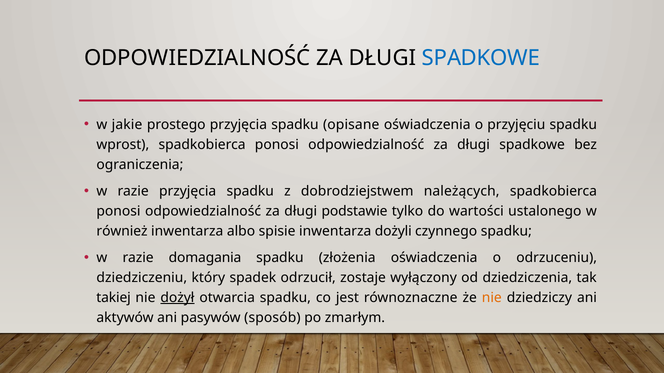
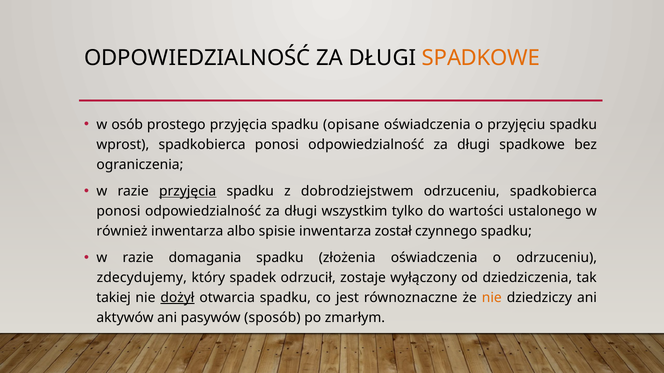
SPADKOWE colour: blue -> orange (481, 58)
jakie: jakie -> osób (127, 125)
przyjęcia underline: none -> present (188, 192)
dobrodziejstwem należących: należących -> odrzuceniu (462, 192)
podstawie: podstawie -> wszystkim (355, 211)
dożyli: dożyli -> został (393, 231)
dziedziczeniu: dziedziczeniu -> zdecydujemy (142, 278)
